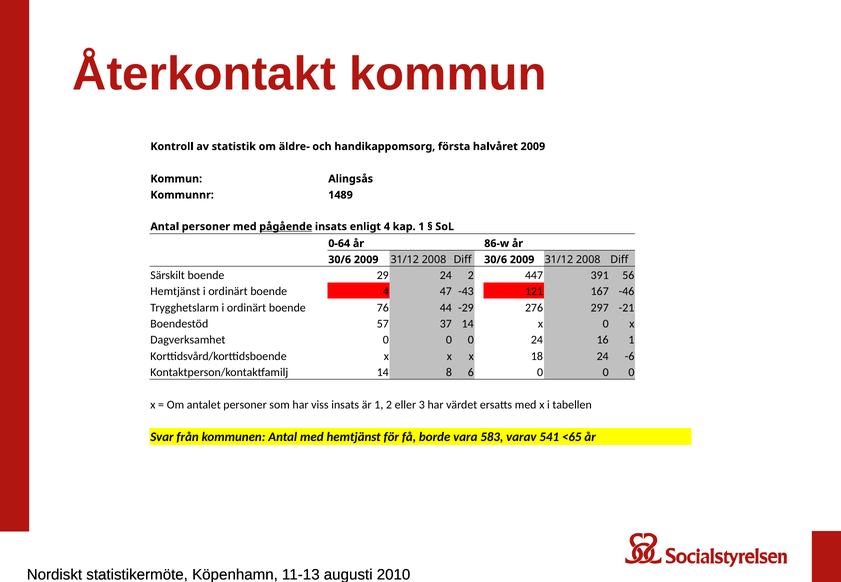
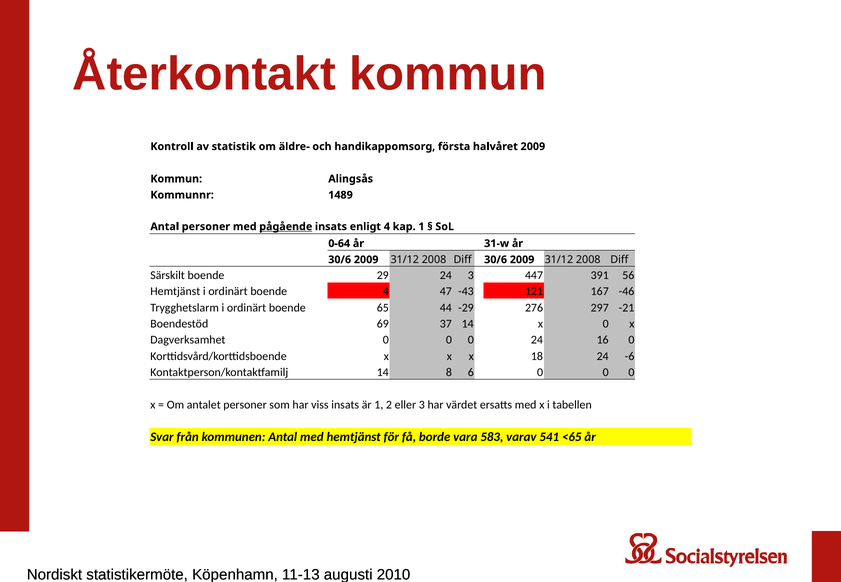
86-w: 86-w -> 31-w (497, 244)
24 2: 2 -> 3 (471, 275)
76: 76 -> 65 (383, 308)
57: 57 -> 69 (383, 324)
16 1: 1 -> 0 (631, 340)
